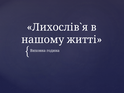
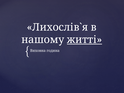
житті underline: none -> present (84, 40)
